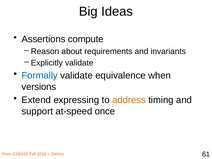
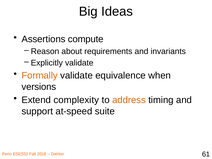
Formally colour: blue -> orange (40, 75)
expressing: expressing -> complexity (76, 100)
once: once -> suite (105, 111)
